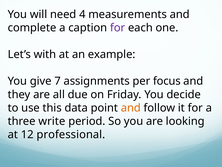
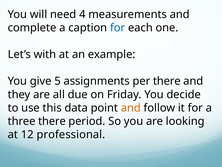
for colour: purple -> blue (118, 28)
7: 7 -> 5 (58, 81)
per focus: focus -> there (167, 81)
three write: write -> there (52, 121)
